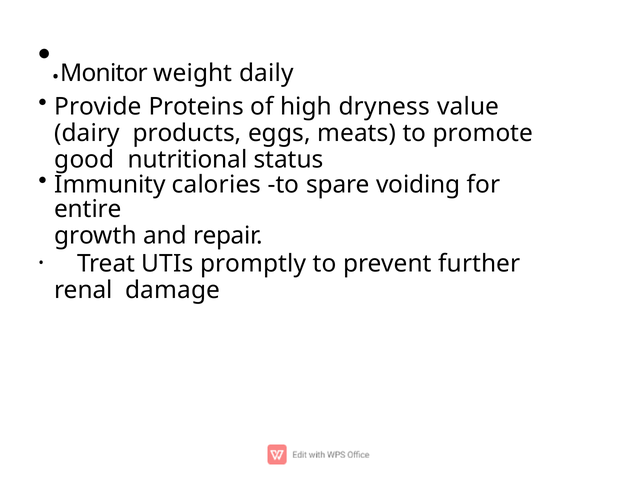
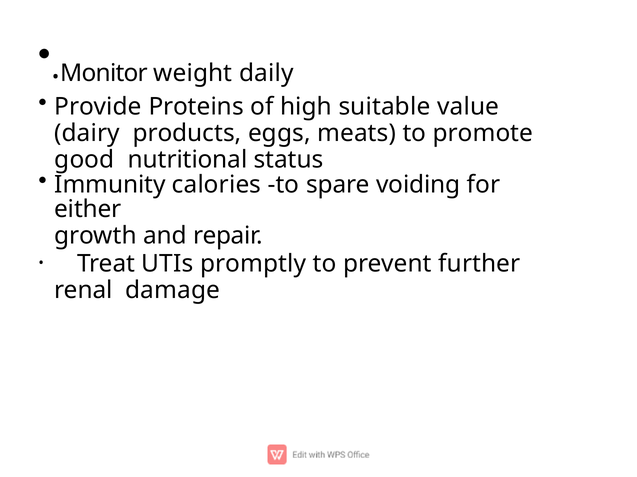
dryness: dryness -> suitable (384, 107)
entire: entire -> either (88, 209)
